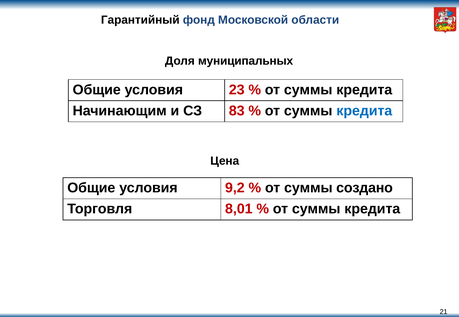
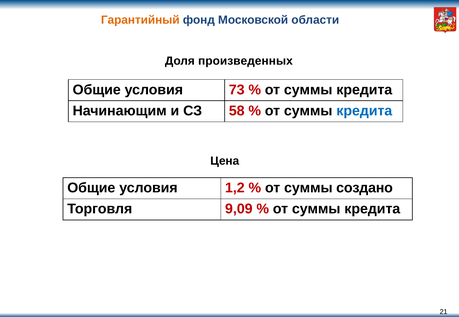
Гарантийный colour: black -> orange (140, 20)
муниципальных: муниципальных -> произведенных (245, 61)
23: 23 -> 73 (237, 90)
83: 83 -> 58 (237, 111)
9,2: 9,2 -> 1,2 (235, 188)
8,01: 8,01 -> 9,09 (239, 209)
